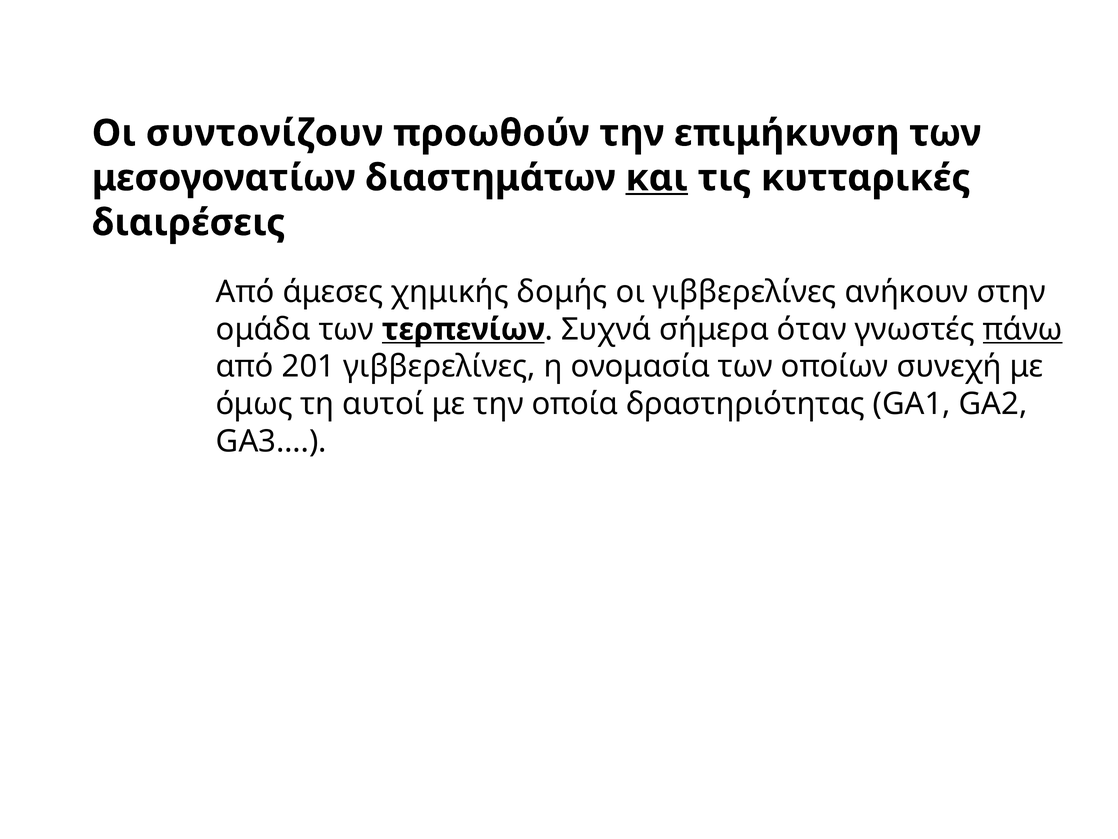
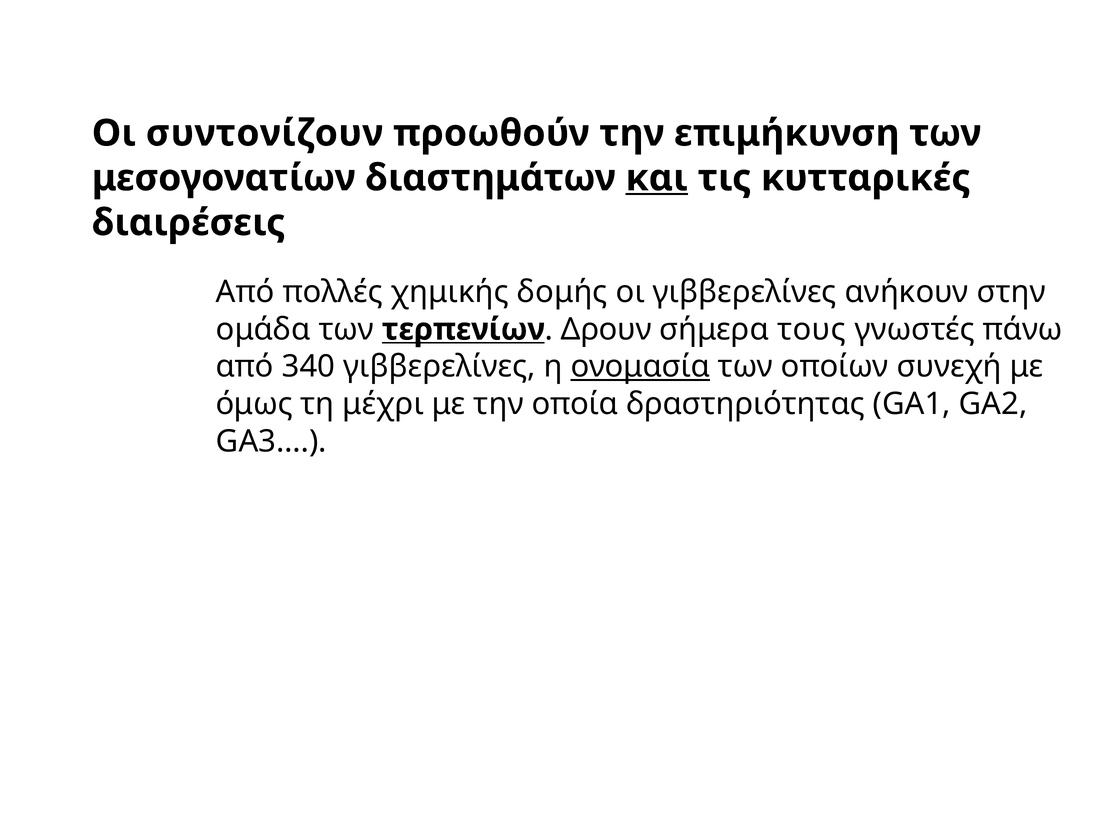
άμεσες: άμεσες -> πολλές (333, 292)
Συχνά: Συχνά -> Δρουν (606, 329)
όταν: όταν -> τους (812, 329)
πάνω underline: present -> none (1023, 329)
201: 201 -> 340 (309, 367)
ονομασία underline: none -> present (640, 367)
αυτοί: αυτοί -> μέχρι (383, 404)
